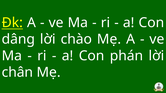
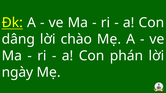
chân: chân -> ngày (17, 73)
